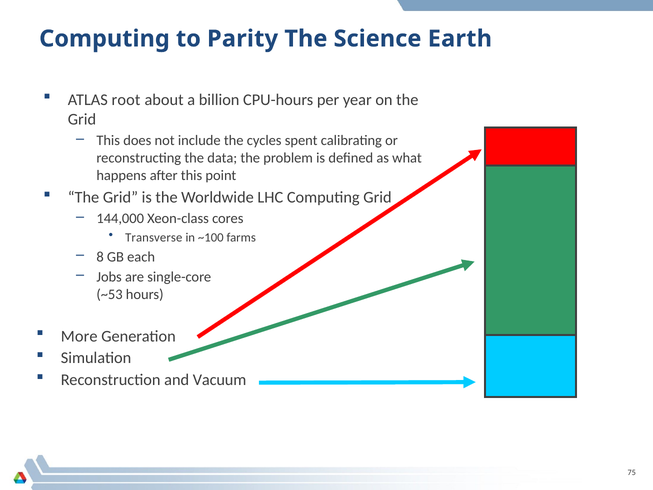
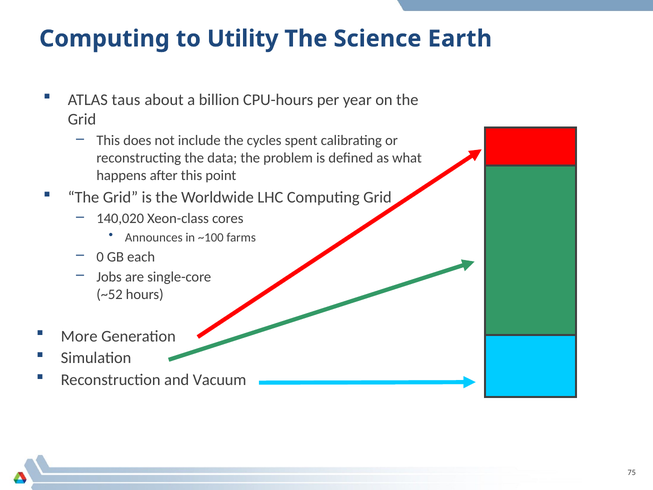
Parity: Parity -> Utility (243, 39)
root: root -> taus (126, 100)
144,000: 144,000 -> 140,020 (120, 219)
Transverse: Transverse -> Announces (154, 237)
8: 8 -> 0 (100, 257)
~53: ~53 -> ~52 (110, 294)
